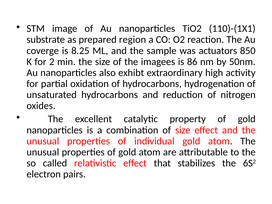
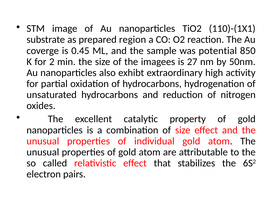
8.25: 8.25 -> 0.45 (80, 51)
actuators: actuators -> potential (218, 51)
86: 86 -> 27 (192, 62)
